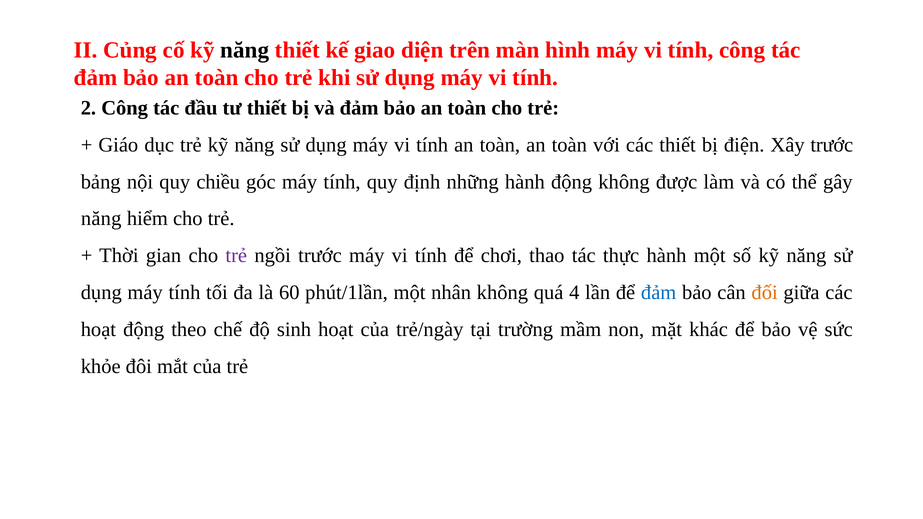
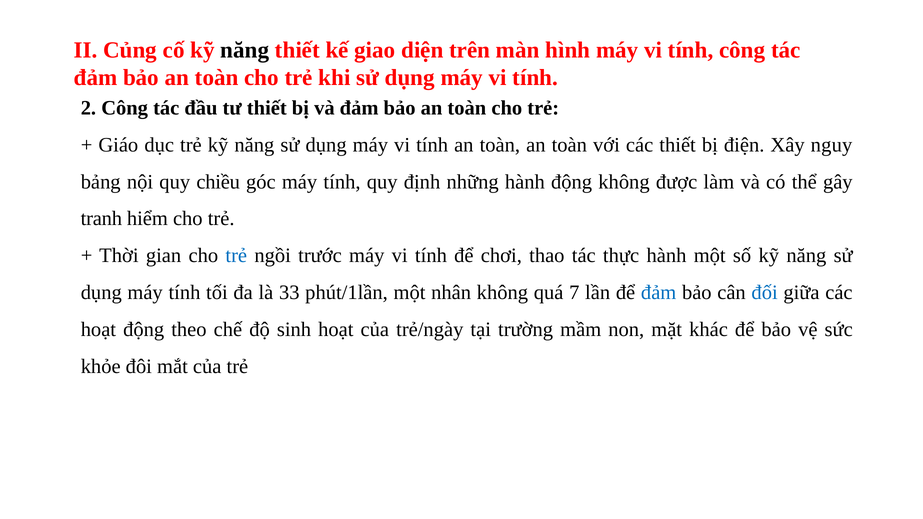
Xây trước: trước -> nguy (832, 145)
năng: năng -> tranh (101, 219)
trẻ colour: purple -> blue (236, 256)
60: 60 -> 33 (289, 293)
4: 4 -> 7 (574, 293)
đối colour: orange -> blue (765, 293)
